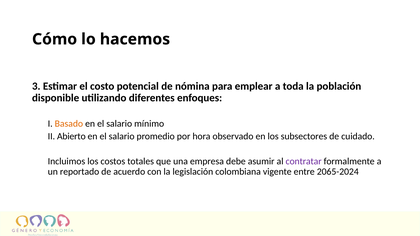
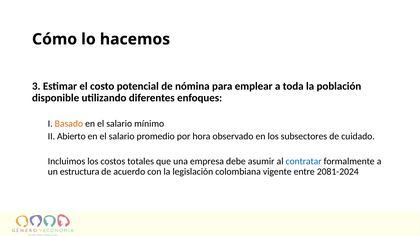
contratar colour: purple -> blue (304, 162)
reportado: reportado -> estructura (80, 172)
2065-2024: 2065-2024 -> 2081-2024 (338, 172)
